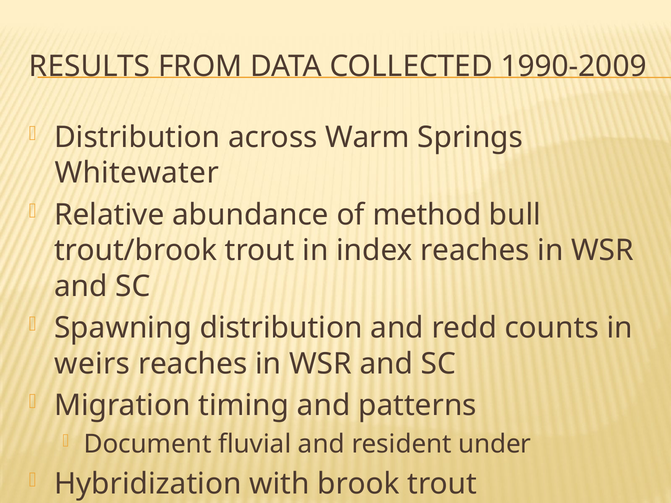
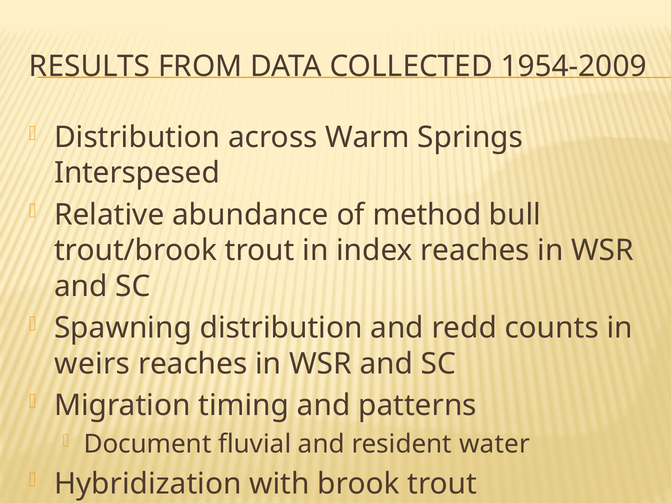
1990-2009: 1990-2009 -> 1954-2009 (574, 66)
Whitewater: Whitewater -> Interspesed (137, 173)
under: under -> water (495, 444)
